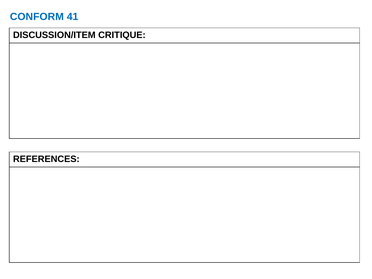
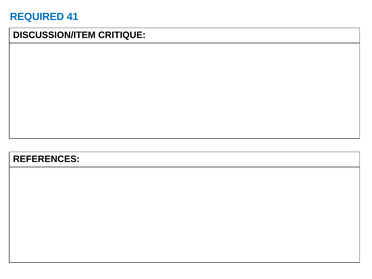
CONFORM: CONFORM -> REQUIRED (37, 17)
